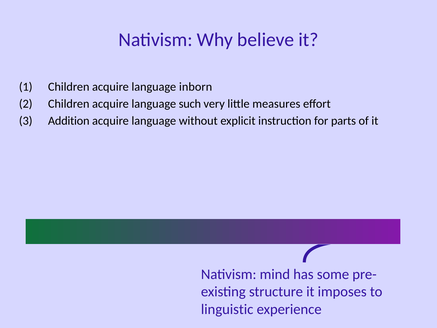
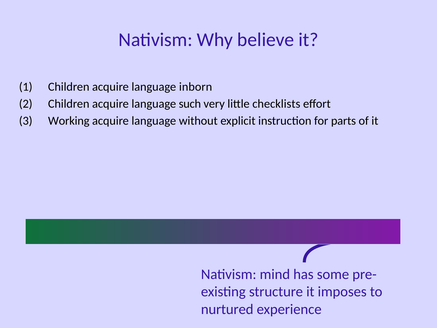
measures: measures -> checklists (276, 104)
Addition: Addition -> Working (69, 121)
linguistic: linguistic -> nurtured (227, 309)
